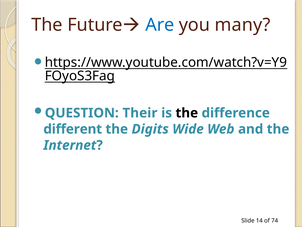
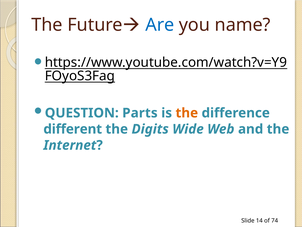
many: many -> name (243, 25)
Their: Their -> Parts (140, 113)
the colour: black -> orange (187, 113)
